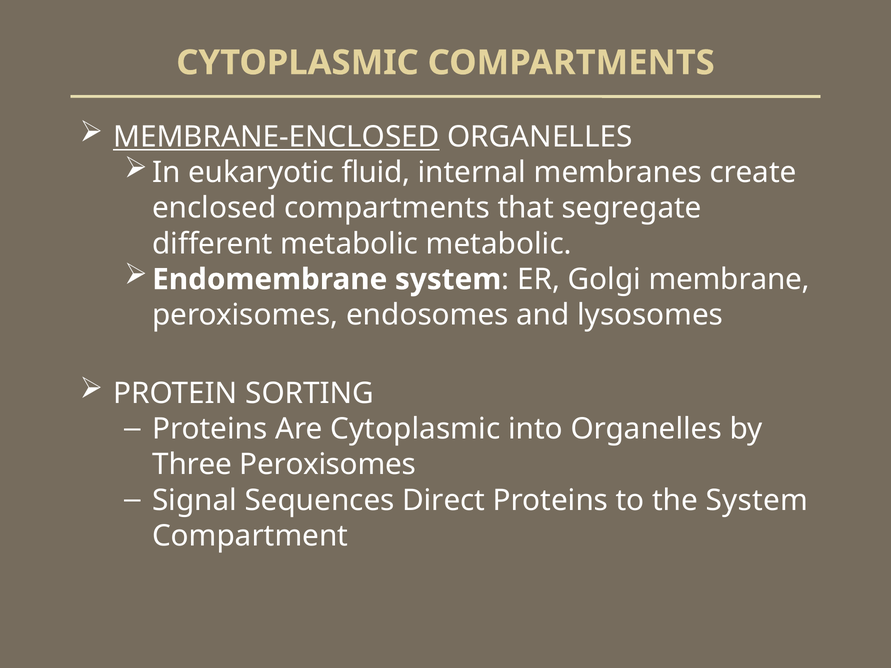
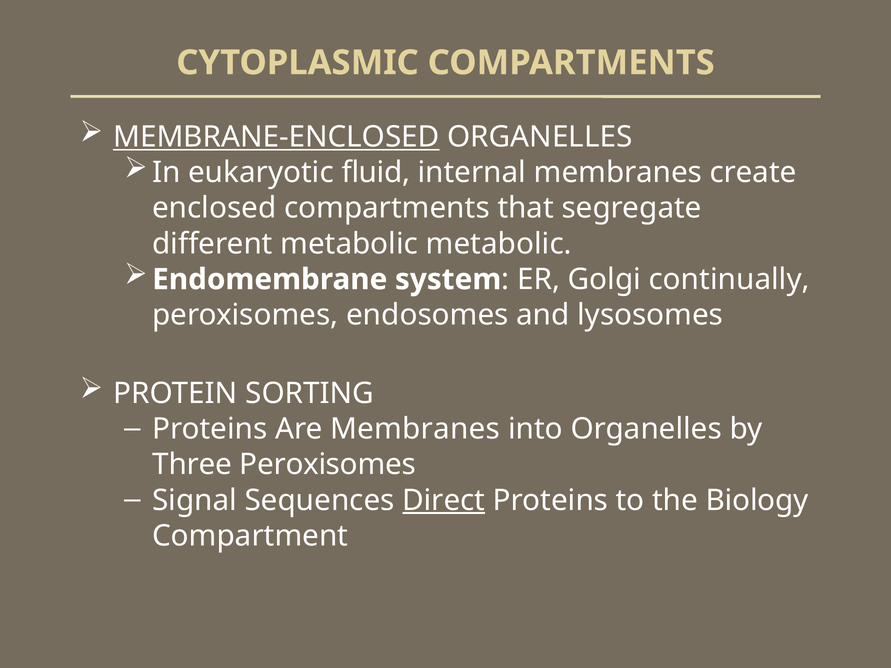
membrane: membrane -> continually (729, 280)
Are Cytoplasmic: Cytoplasmic -> Membranes (415, 429)
Direct underline: none -> present (444, 500)
the System: System -> Biology (757, 500)
